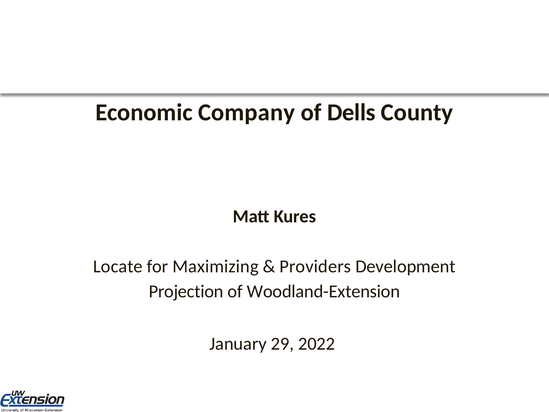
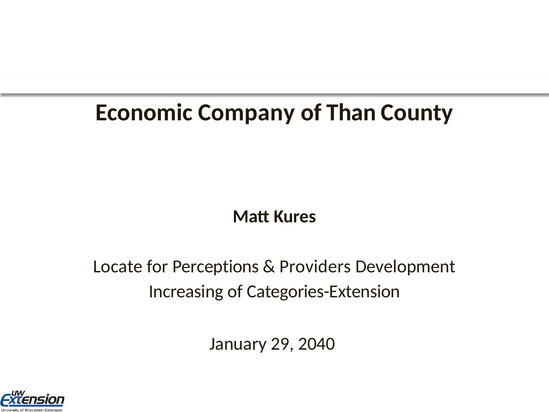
Dells: Dells -> Than (351, 112)
Maximizing: Maximizing -> Perceptions (216, 266)
Projection: Projection -> Increasing (186, 291)
Woodland-Extension: Woodland-Extension -> Categories-Extension (324, 291)
2022: 2022 -> 2040 (317, 344)
